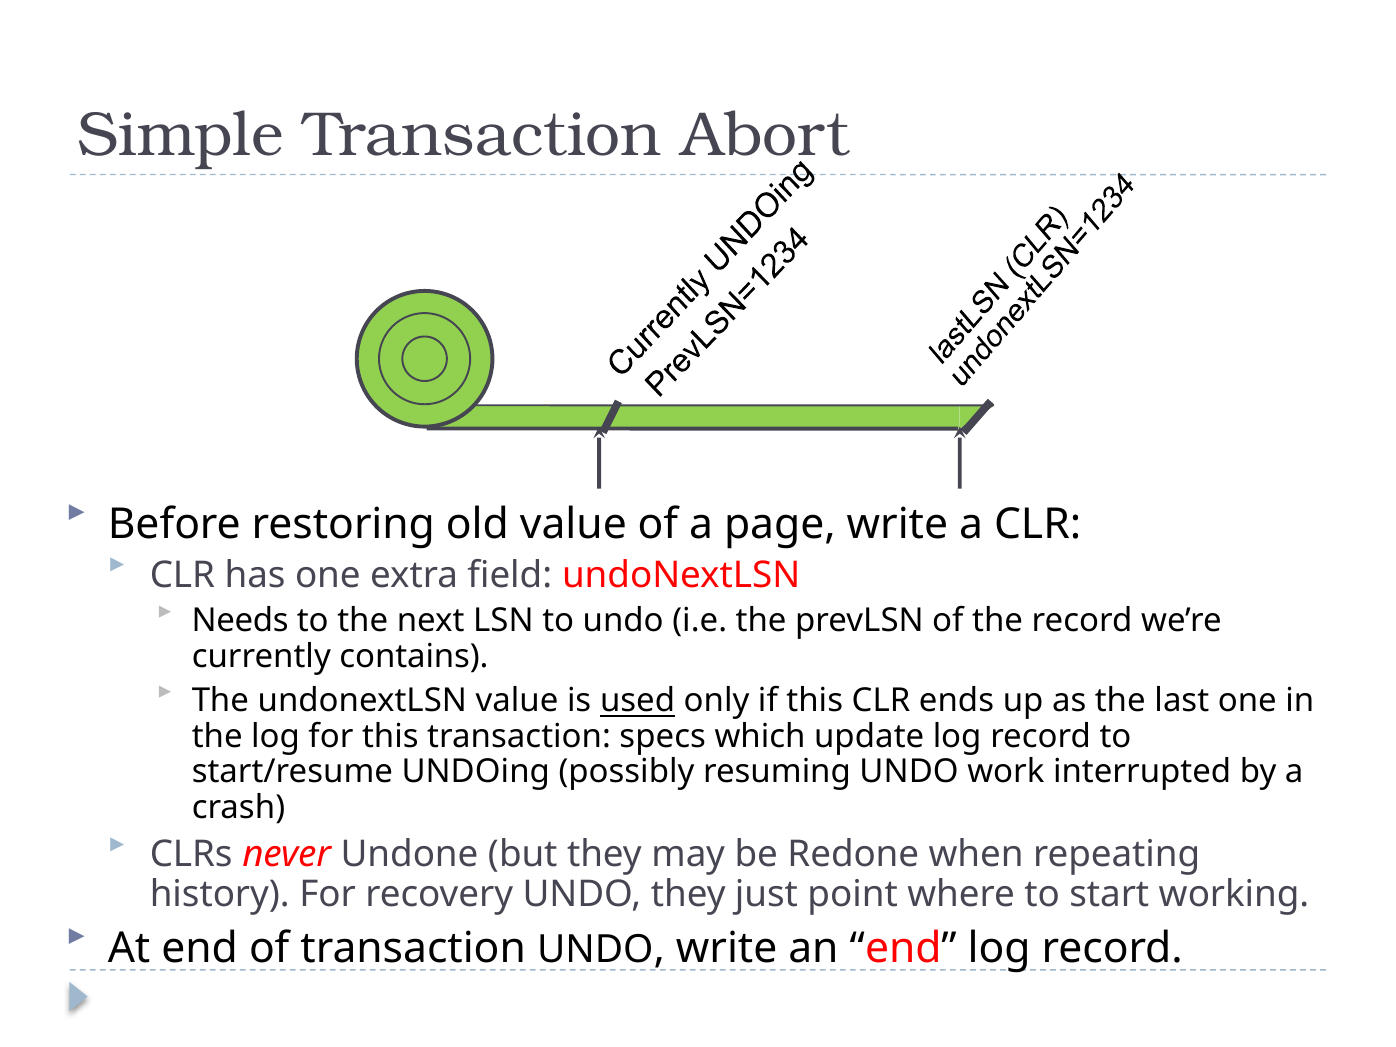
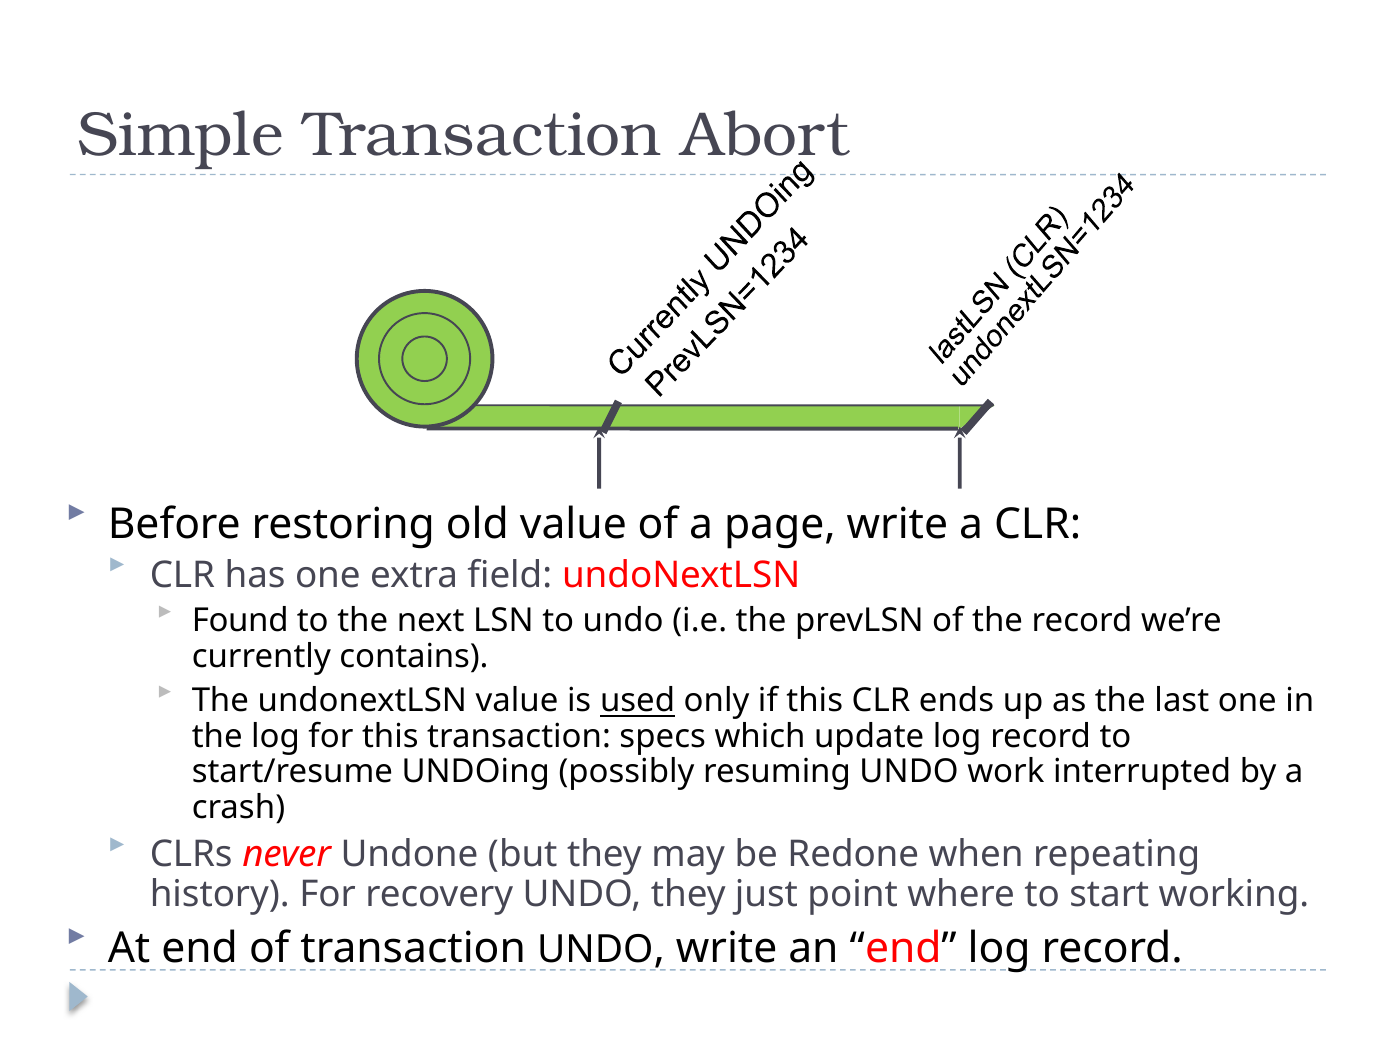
Needs: Needs -> Found (240, 621)
